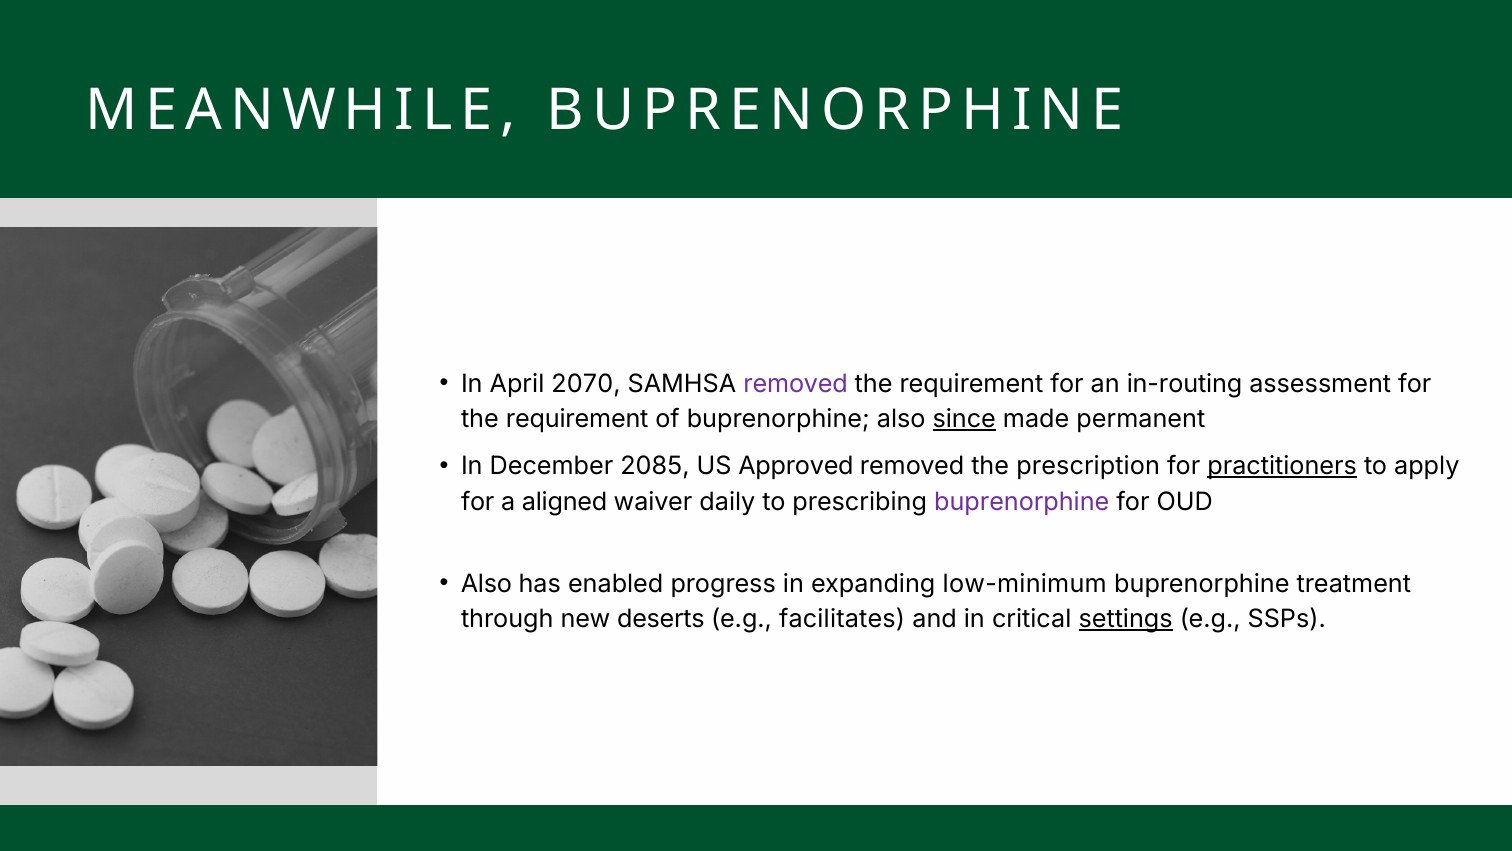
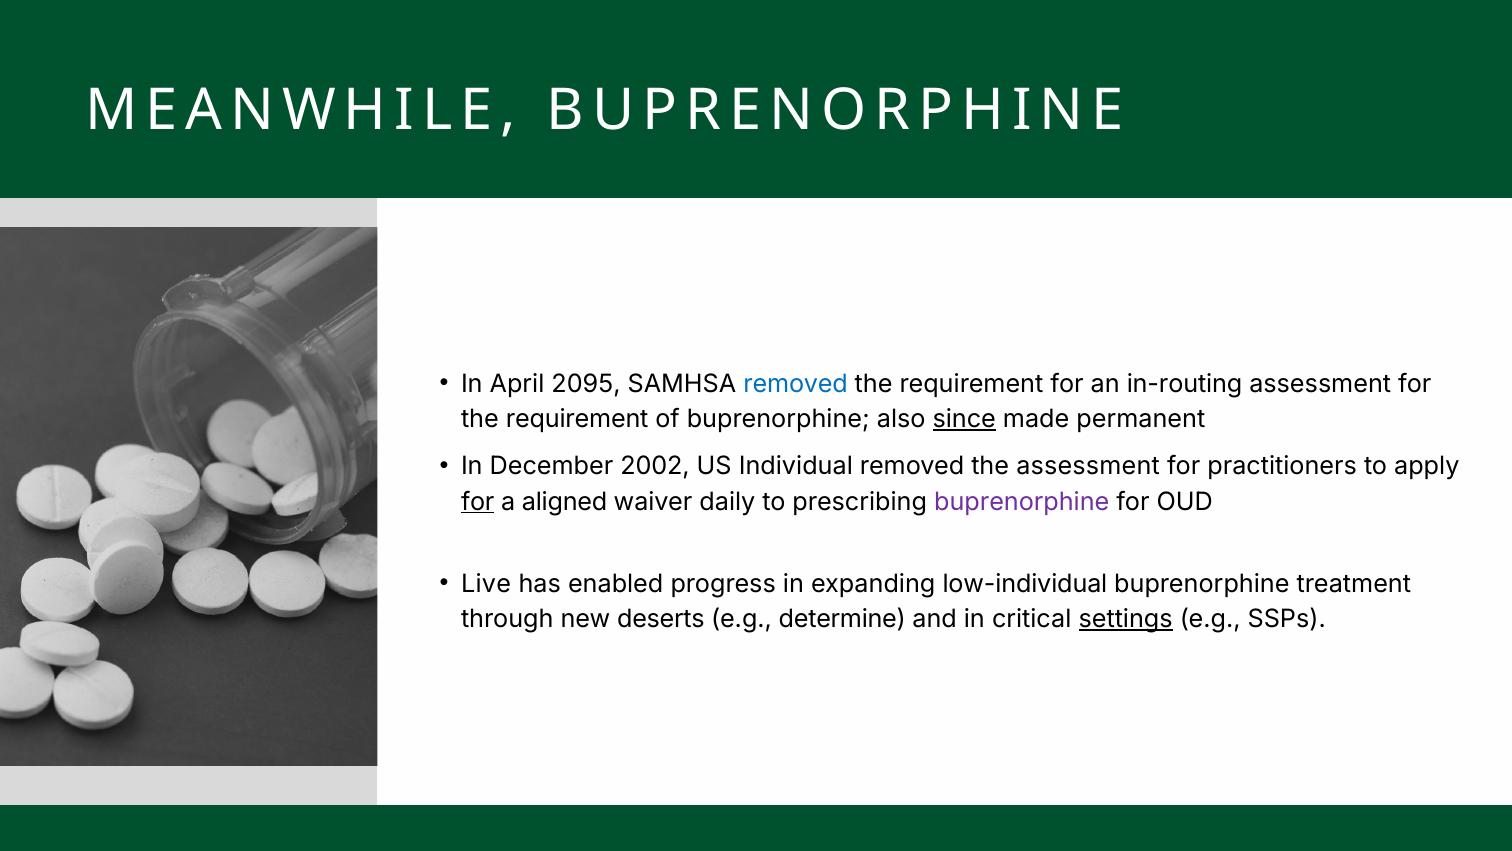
2070: 2070 -> 2095 (586, 384)
removed colour: purple -> blue (796, 384)
2085: 2085 -> 2002 (655, 466)
Approved: Approved -> Individual (796, 466)
the prescription: prescription -> assessment (1088, 466)
practitioners underline: present -> none (1282, 466)
for underline: none -> present (478, 501)
Also: Also -> Live (486, 584)
low-minimum: low-minimum -> low-individual (1025, 584)
facilitates: facilitates -> determine (842, 619)
